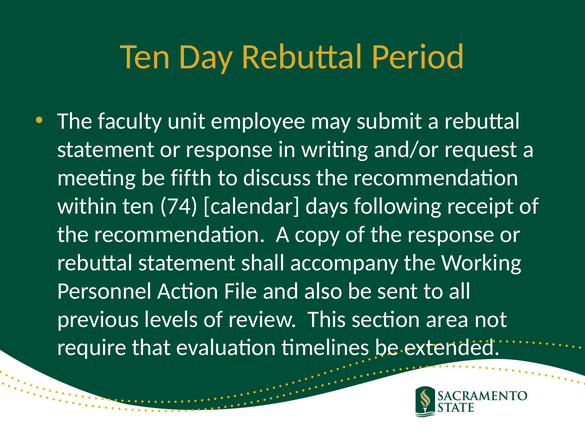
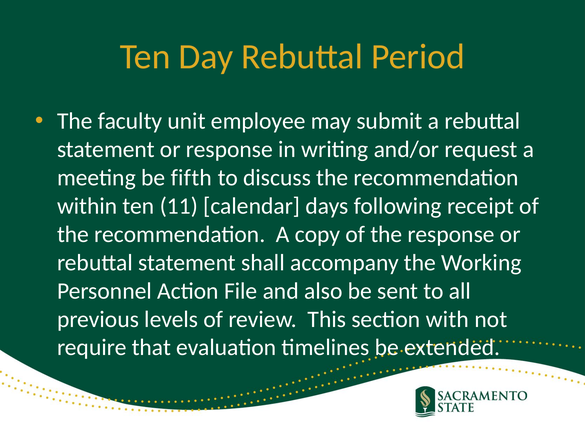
74: 74 -> 11 (179, 206)
area: area -> with (447, 319)
